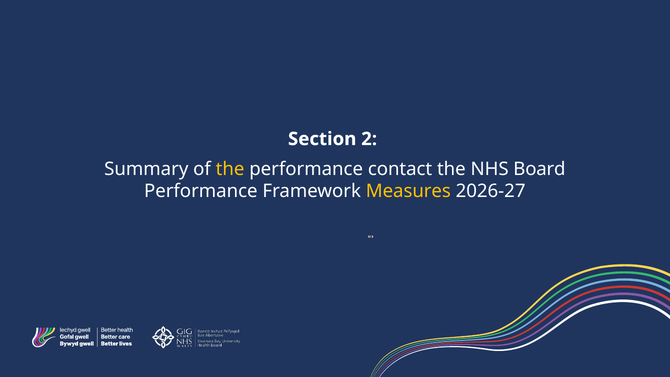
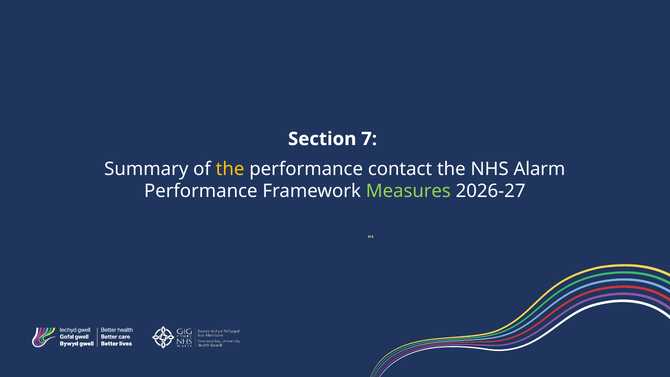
2: 2 -> 7 (369, 139)
Board: Board -> Alarm (539, 169)
Measures colour: yellow -> light green (408, 191)
